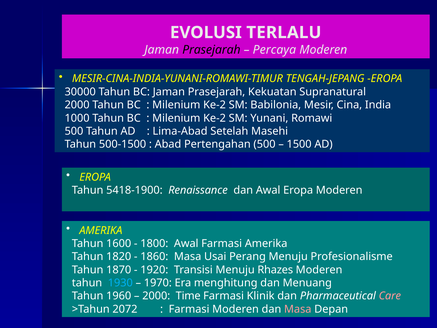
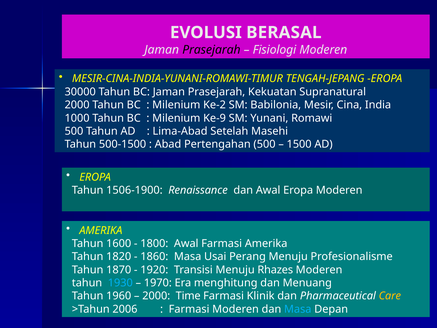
TERLALU: TERLALU -> BERASAL (284, 32)
Percaya: Percaya -> Fisiologi (275, 50)
Ke-2: Ke-2 -> Ke-9 (215, 118)
5418-1900: 5418-1900 -> 1506-1900 (134, 190)
Care colour: pink -> yellow (390, 296)
2072: 2072 -> 2006 (125, 309)
Masa colour: pink -> light blue (298, 309)
